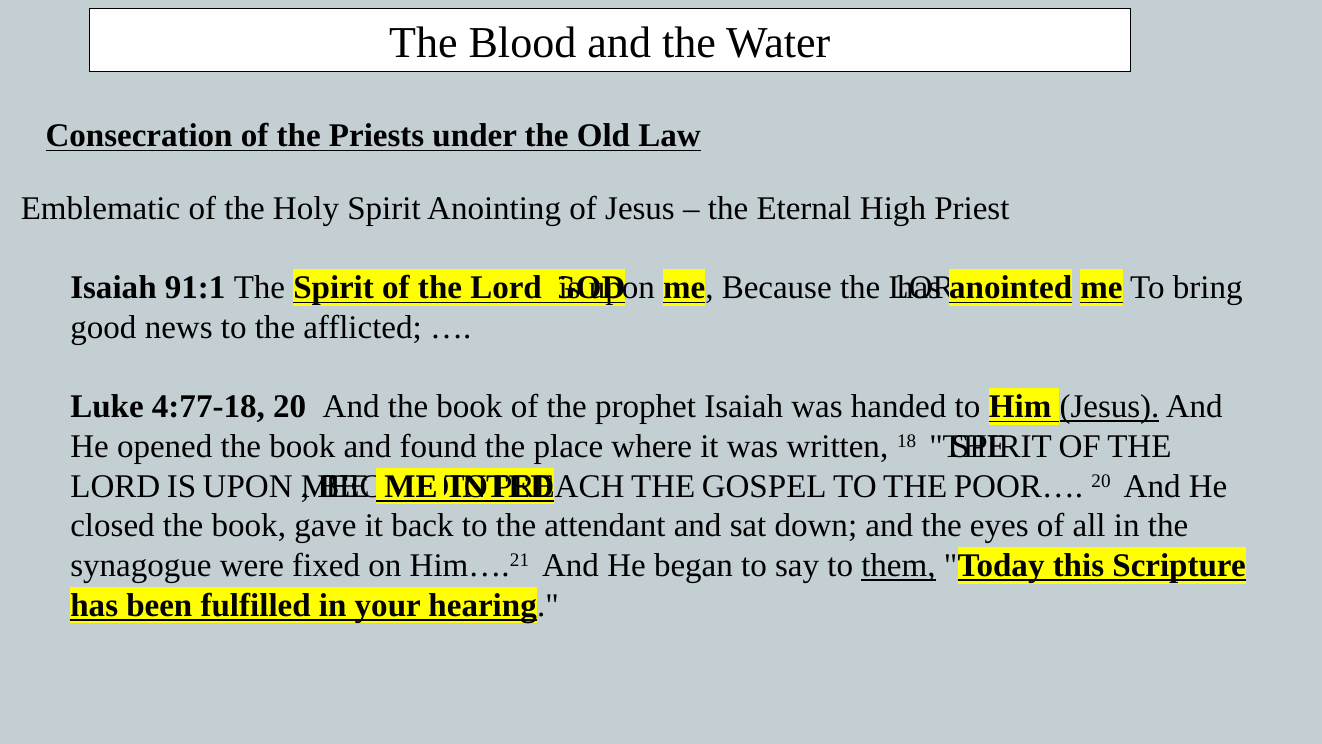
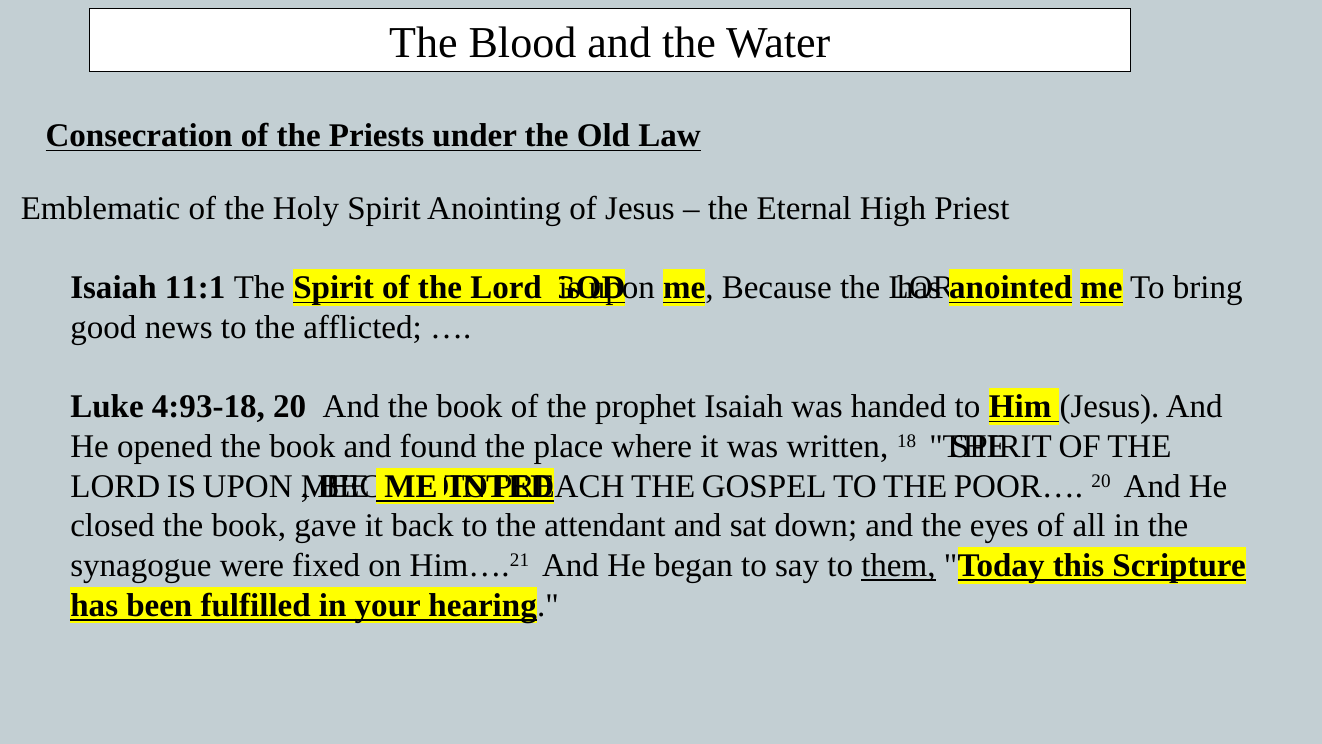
91:1: 91:1 -> 11:1 (195, 288)
4:77-18: 4:77-18 -> 4:93-18 (208, 407)
Jesus underline: present -> none (1110, 407)
